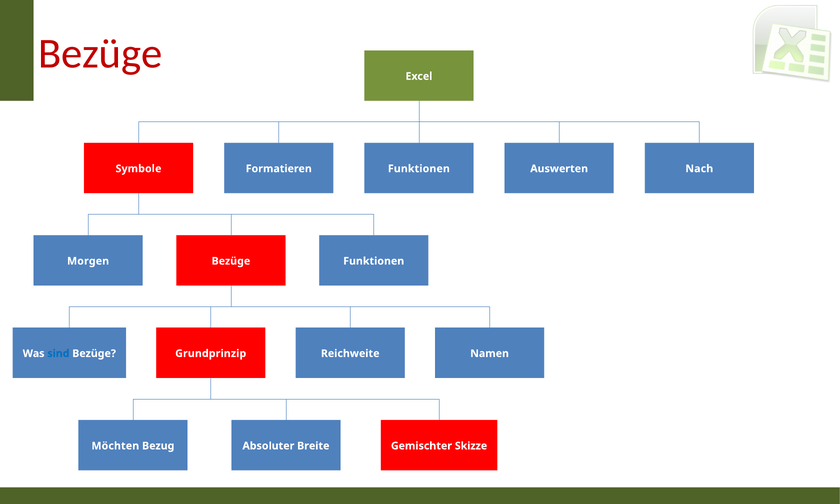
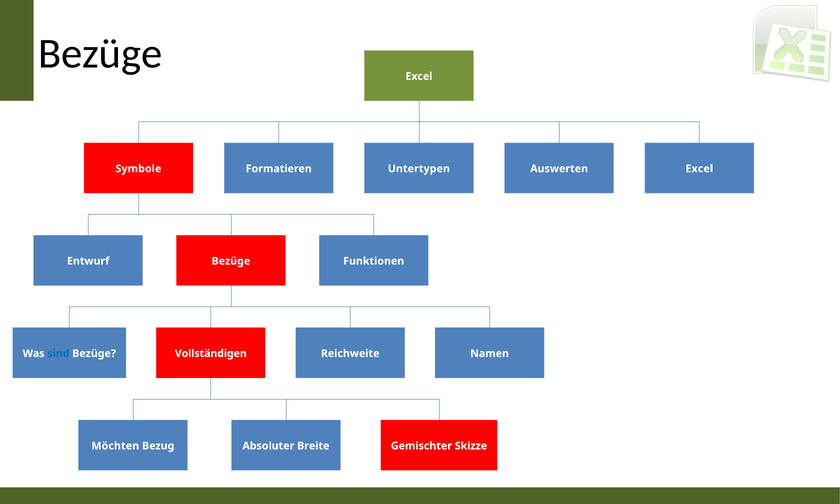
Bezüge colour: red -> black (100, 54)
Formatieren Funktionen: Funktionen -> Untertypen (419, 169)
Nach: Nach -> Excel (699, 169)
Morgen: Morgen -> Entwurf (88, 261)
Grundprinzip: Grundprinzip -> Vollständigen (211, 353)
